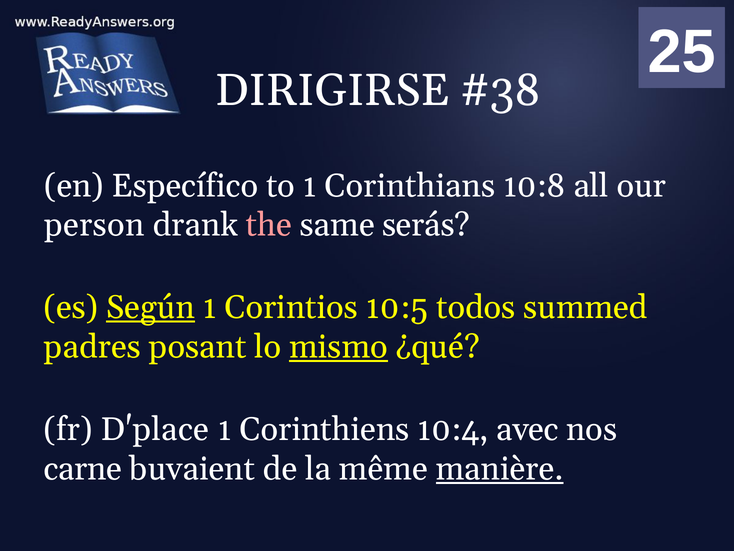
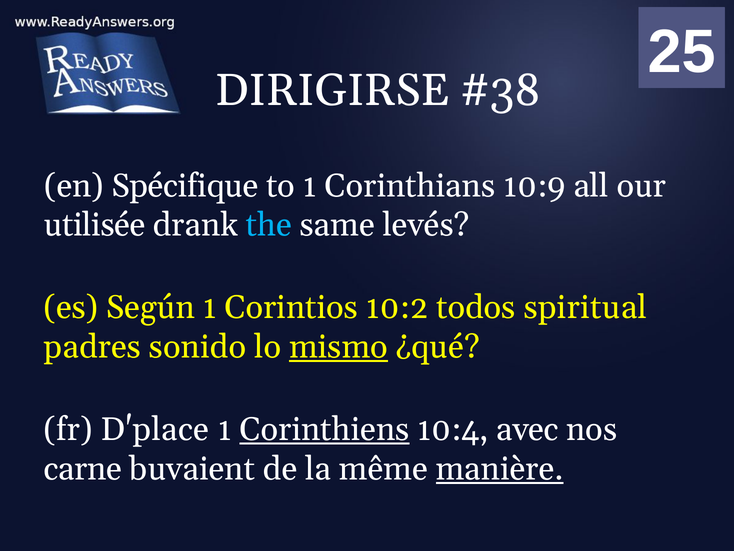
Específico: Específico -> Spécifique (185, 186)
10:8: 10:8 -> 10:9 (534, 186)
person: person -> utilisée (95, 225)
the colour: pink -> light blue (269, 225)
serás: serás -> levés (426, 225)
Según underline: present -> none (150, 307)
10:5: 10:5 -> 10:2 (397, 307)
summed: summed -> spiritual (585, 307)
posant: posant -> sonido (198, 347)
Corinthiens underline: none -> present (325, 429)
